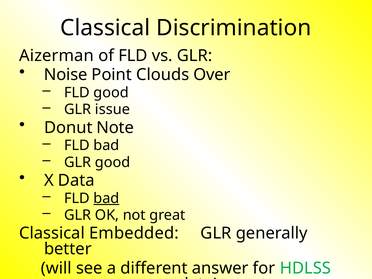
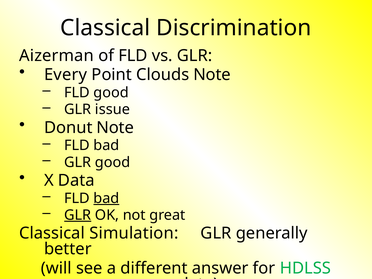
Noise: Noise -> Every (66, 75)
Clouds Over: Over -> Note (212, 75)
GLR underline: none -> present (78, 215)
Embedded: Embedded -> Simulation (134, 233)
